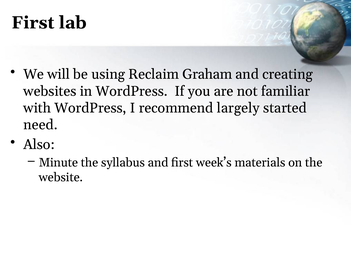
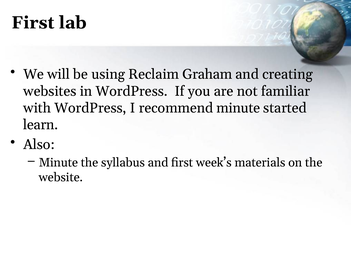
recommend largely: largely -> minute (238, 108)
need: need -> learn (41, 125)
